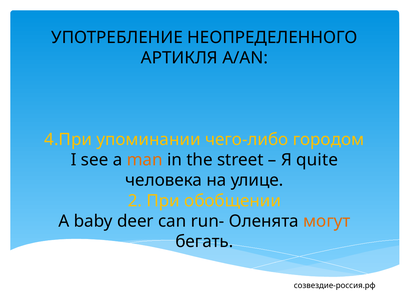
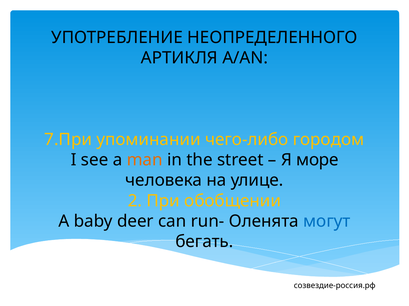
4.При: 4.При -> 7.При (68, 140)
quite: quite -> море (317, 160)
могут colour: orange -> blue (327, 222)
